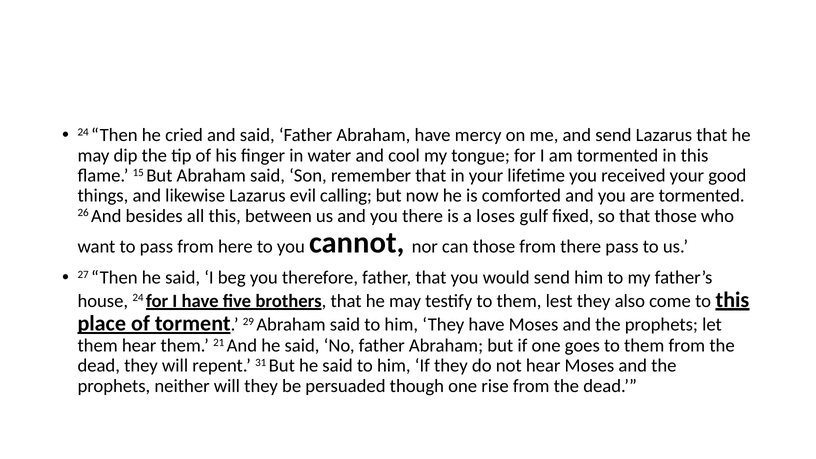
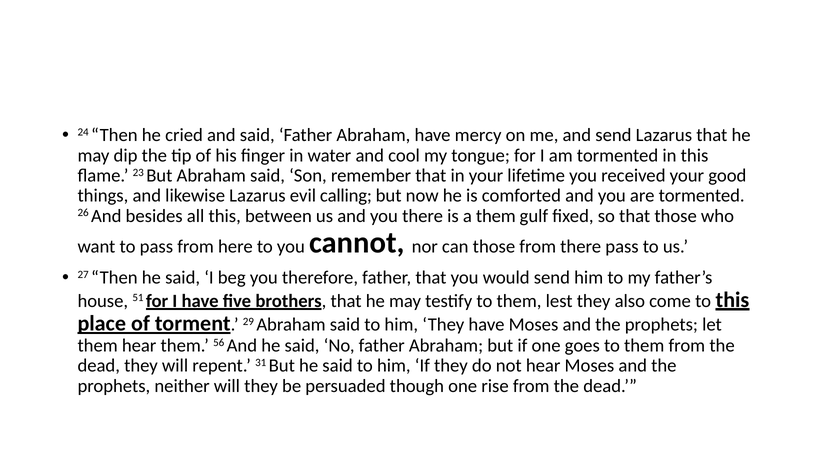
15: 15 -> 23 (138, 172)
a loses: loses -> them (496, 216)
house 24: 24 -> 51 (138, 298)
21: 21 -> 56 (219, 342)
